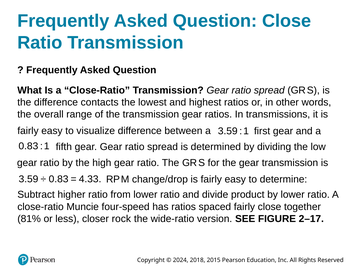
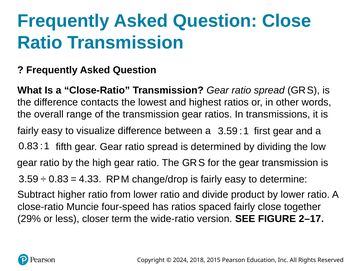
81%: 81% -> 29% (29, 219)
rock: rock -> term (121, 219)
